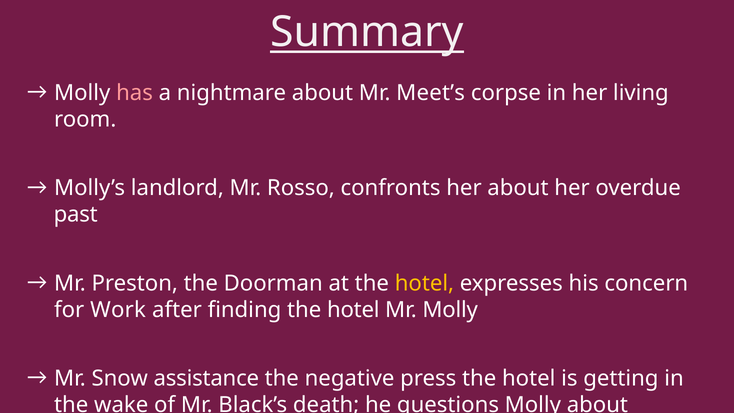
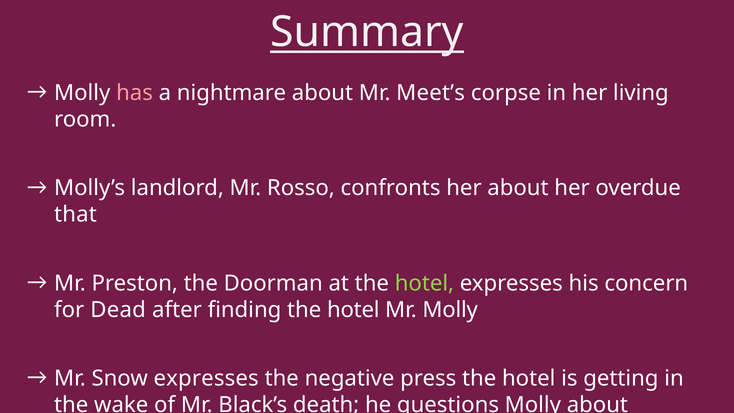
past: past -> that (75, 215)
hotel colour: yellow -> light green (424, 283)
Work: Work -> Dead (118, 310)
Snow assistance: assistance -> expresses (206, 378)
